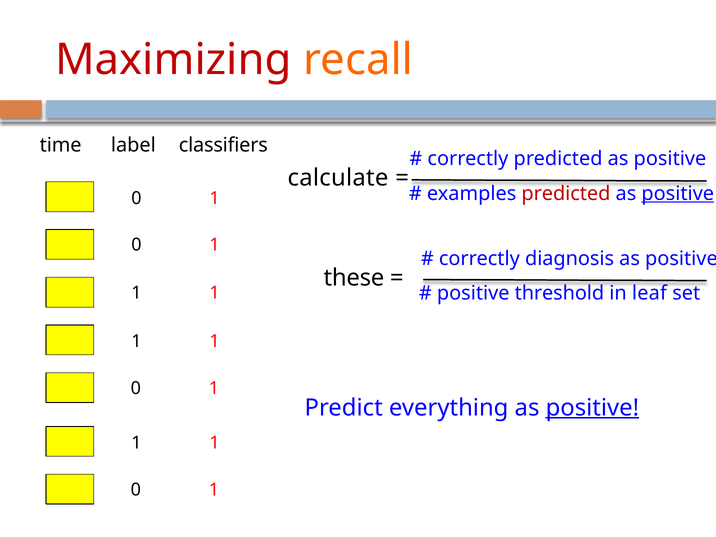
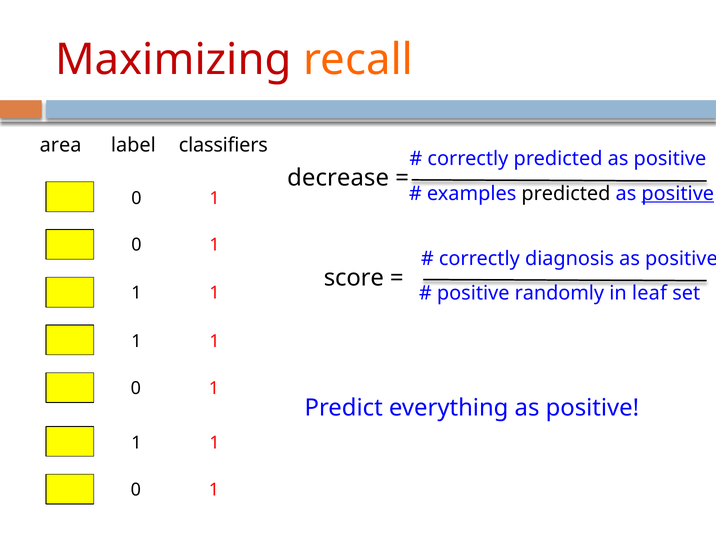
time: time -> area (61, 145)
calculate: calculate -> decrease (338, 178)
predicted colour: red -> black (566, 194)
these: these -> score (354, 278)
threshold: threshold -> randomly (559, 293)
positive underline: present -> none (592, 408)
